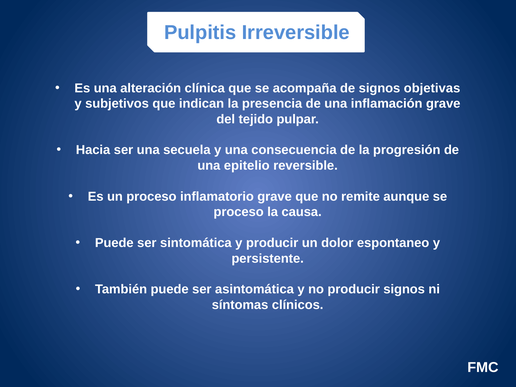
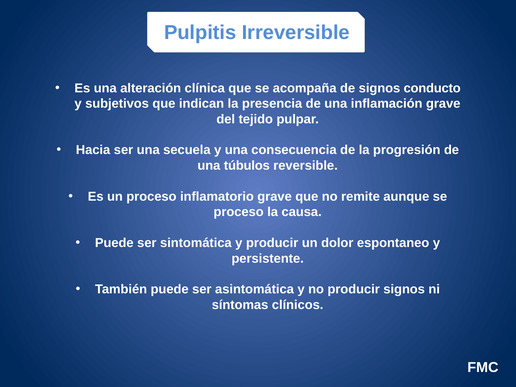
objetivas: objetivas -> conducto (432, 88)
epitelio: epitelio -> túbulos (247, 166)
